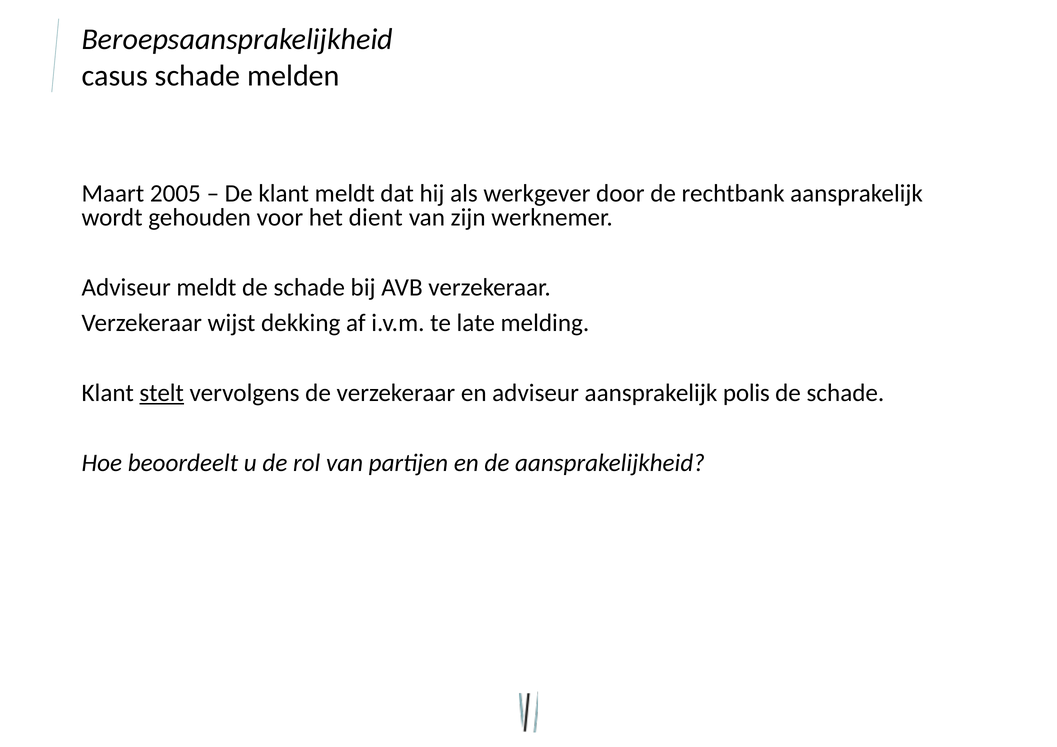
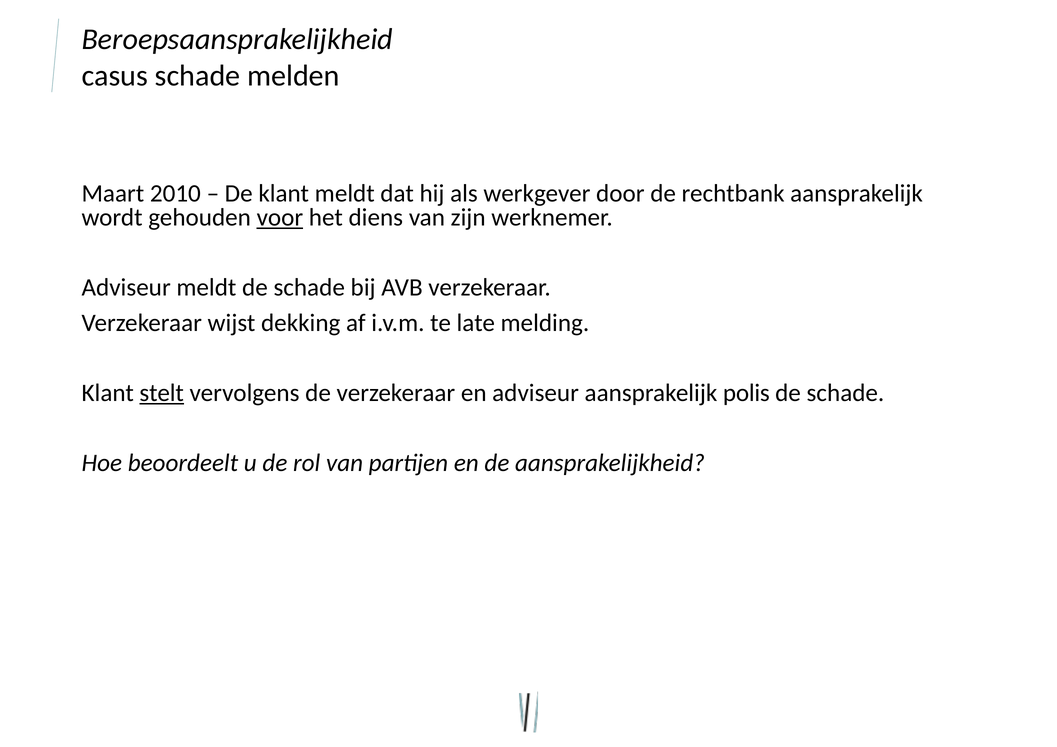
2005: 2005 -> 2010 (175, 193)
voor underline: none -> present (280, 218)
dient: dient -> diens (376, 218)
